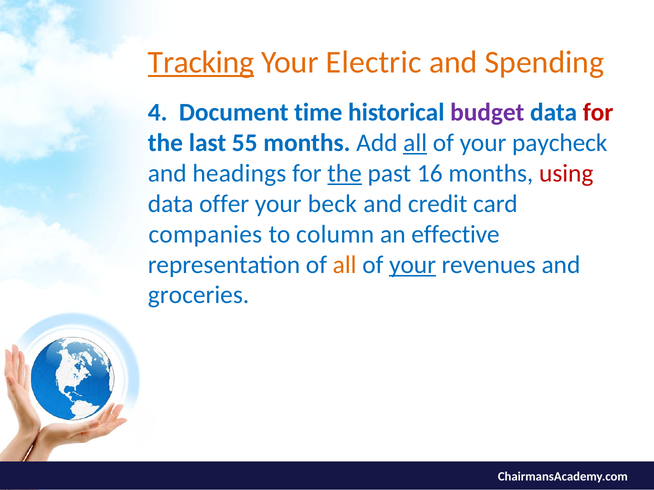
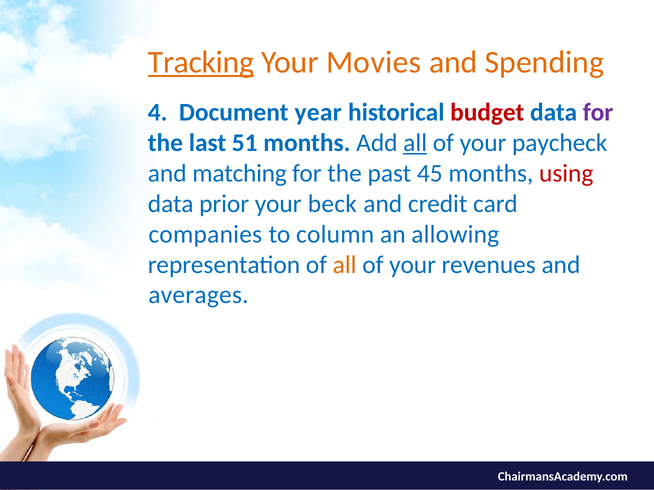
Electric: Electric -> Movies (374, 62)
time: time -> year (318, 113)
budget colour: purple -> red (487, 113)
for colour: red -> purple (598, 113)
55: 55 -> 51 (245, 143)
headings: headings -> matching (240, 174)
the underline: present -> none (345, 174)
16: 16 -> 45 (430, 174)
offer: offer -> prior (224, 204)
effective: effective -> allowing (455, 234)
your underline: present -> none (413, 265)
groceries: groceries -> averages (198, 295)
